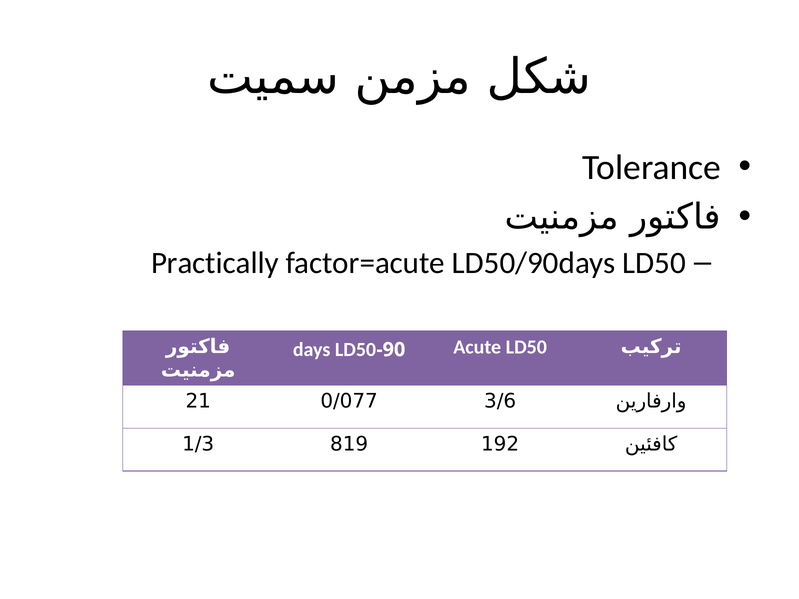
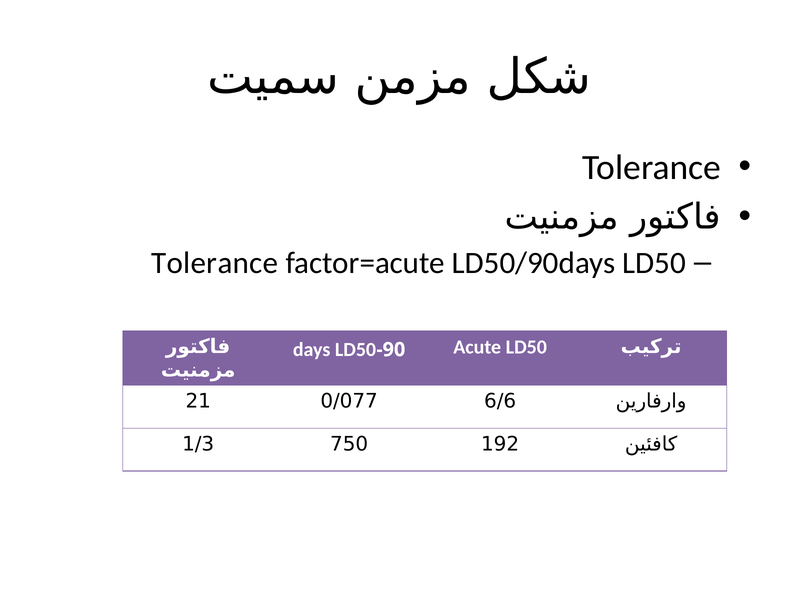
Practically: Practically -> Tolerance (215, 263)
3/6: 3/6 -> 6/6 (500, 401)
819: 819 -> 750 (349, 444)
